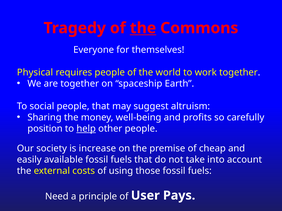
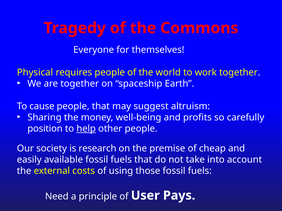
the underline: present -> none (143, 28)
social: social -> cause (42, 106)
increase: increase -> research (97, 149)
